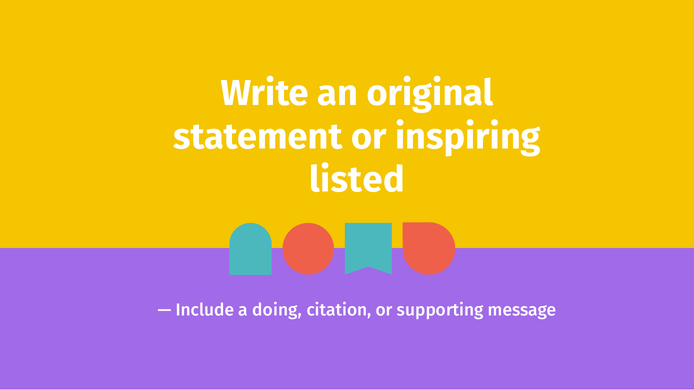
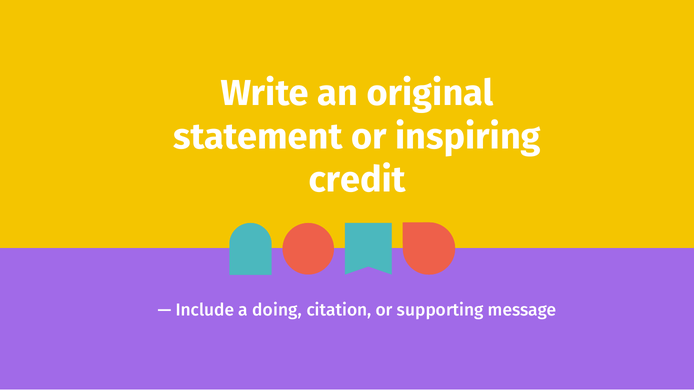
listed: listed -> credit (357, 180)
